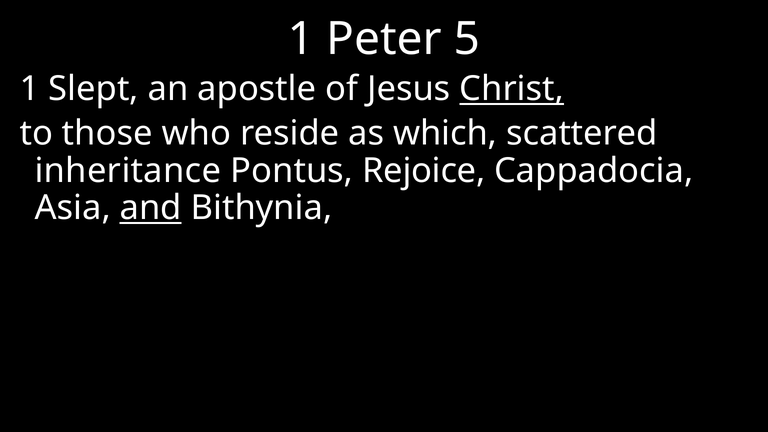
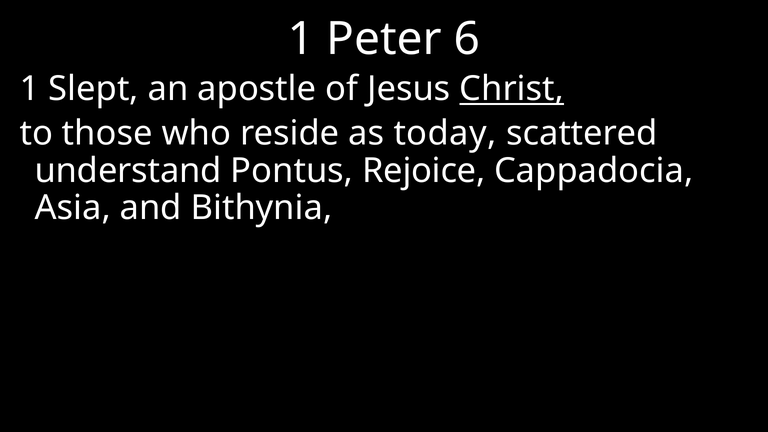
5: 5 -> 6 (467, 39)
which: which -> today (445, 133)
inheritance: inheritance -> understand (128, 171)
and underline: present -> none (151, 208)
